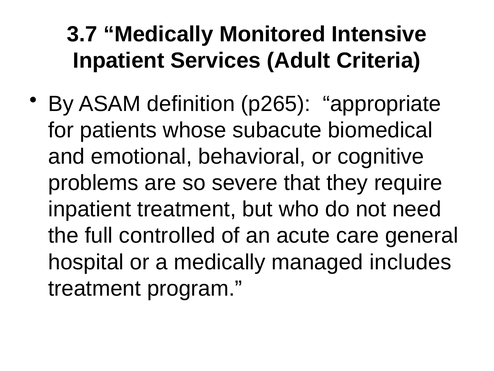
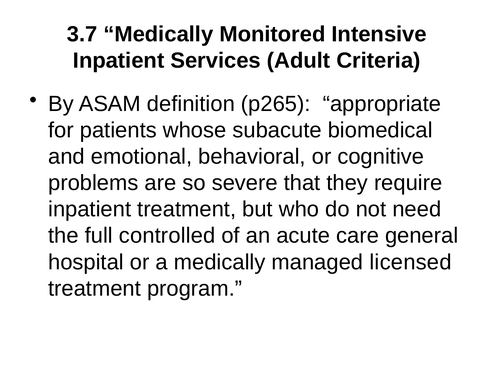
includes: includes -> licensed (411, 262)
